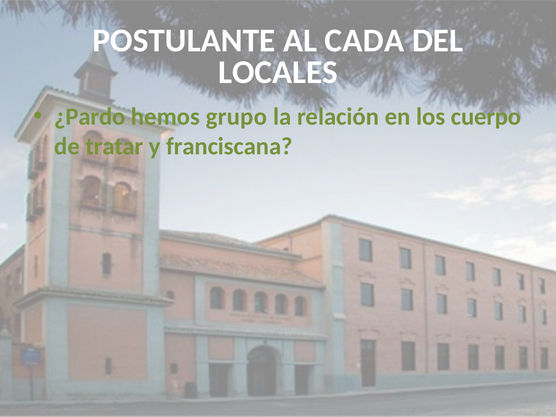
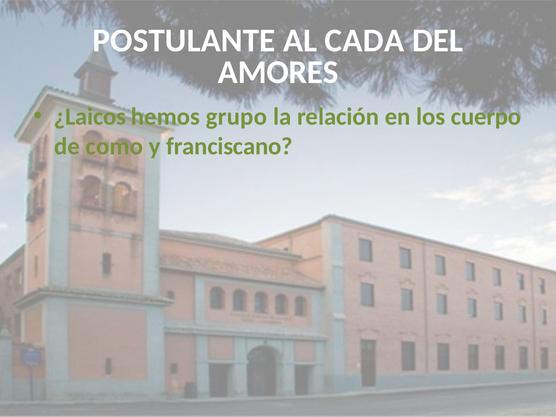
LOCALES: LOCALES -> AMORES (278, 72)
¿Pardo: ¿Pardo -> ¿Laicos (90, 117)
tratar: tratar -> como (114, 146)
franciscana: franciscana -> franciscano (229, 146)
